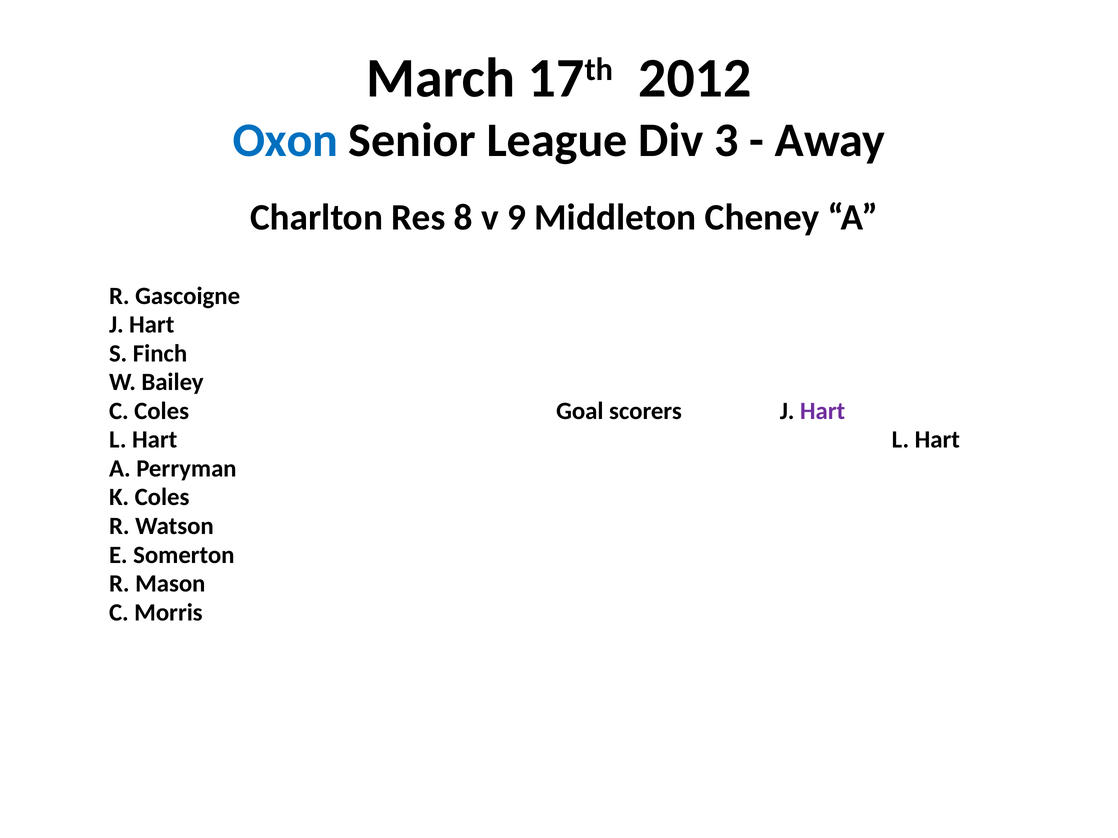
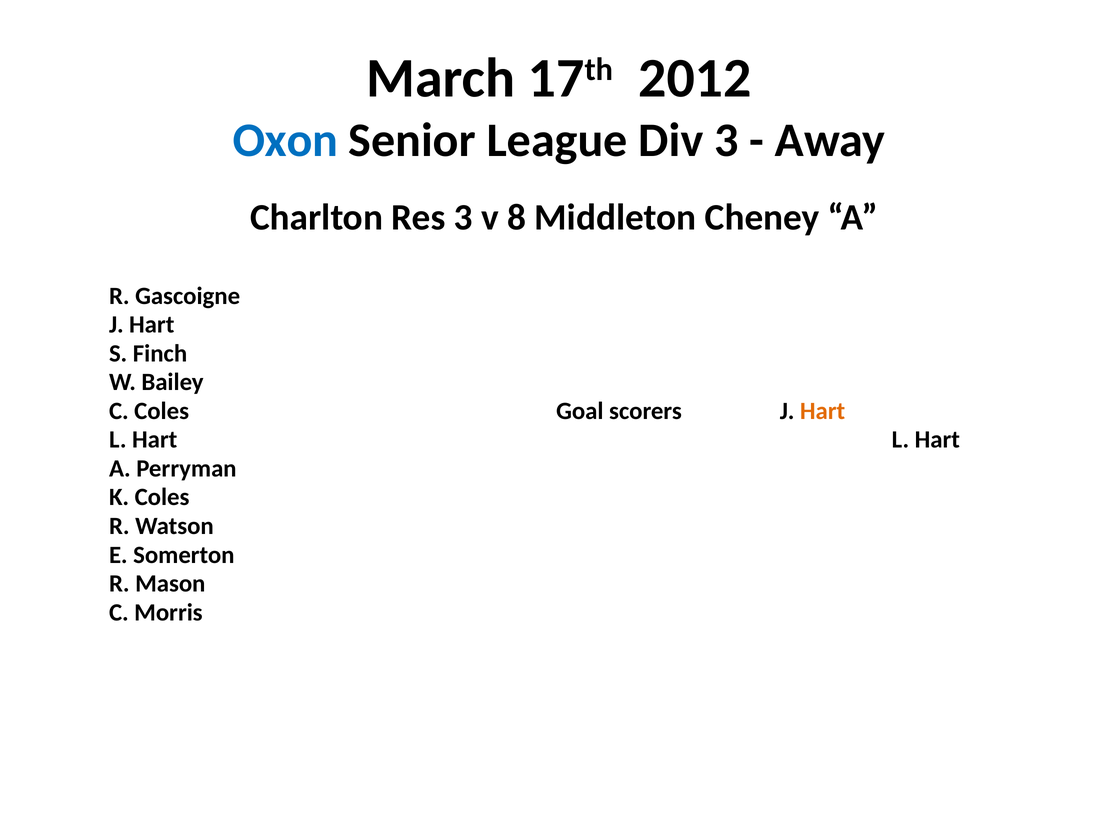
Res 8: 8 -> 3 (463, 218)
9: 9 -> 8 (517, 218)
Hart colour: purple -> orange (823, 411)
